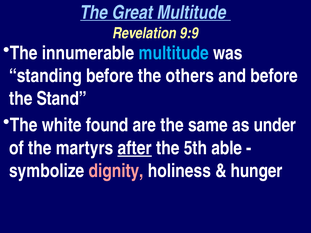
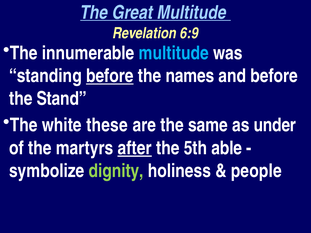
9:9: 9:9 -> 6:9 (189, 33)
before underline: none -> present (110, 76)
others: others -> names (190, 76)
found: found -> these (107, 125)
dignity colour: pink -> light green (116, 171)
hunger: hunger -> people (256, 171)
